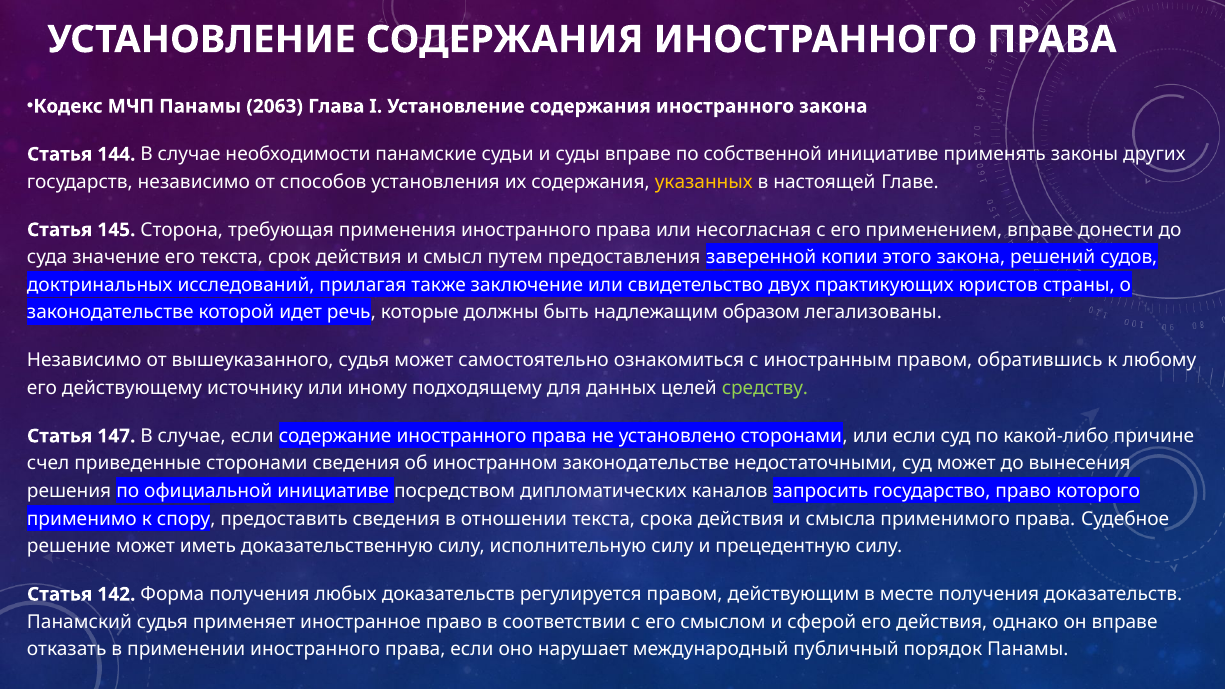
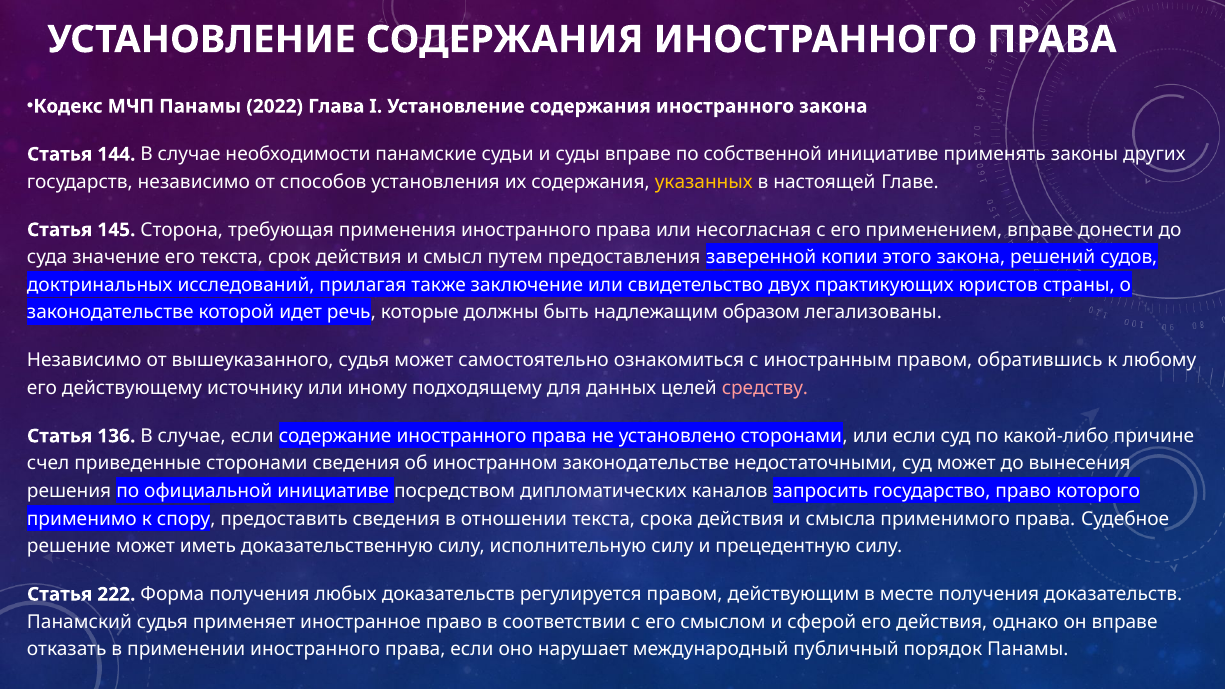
2063: 2063 -> 2022 (275, 106)
средству colour: light green -> pink (765, 388)
147: 147 -> 136 (116, 436)
142: 142 -> 222 (116, 594)
